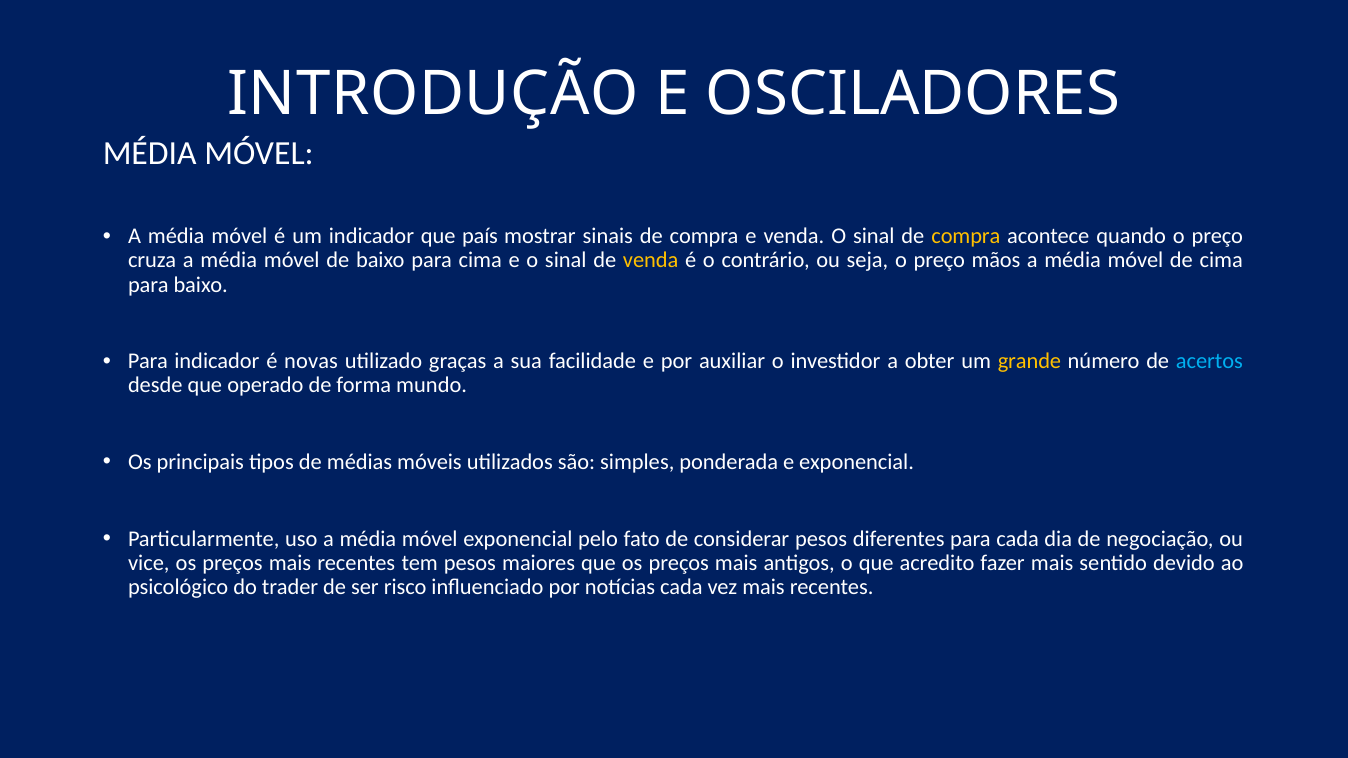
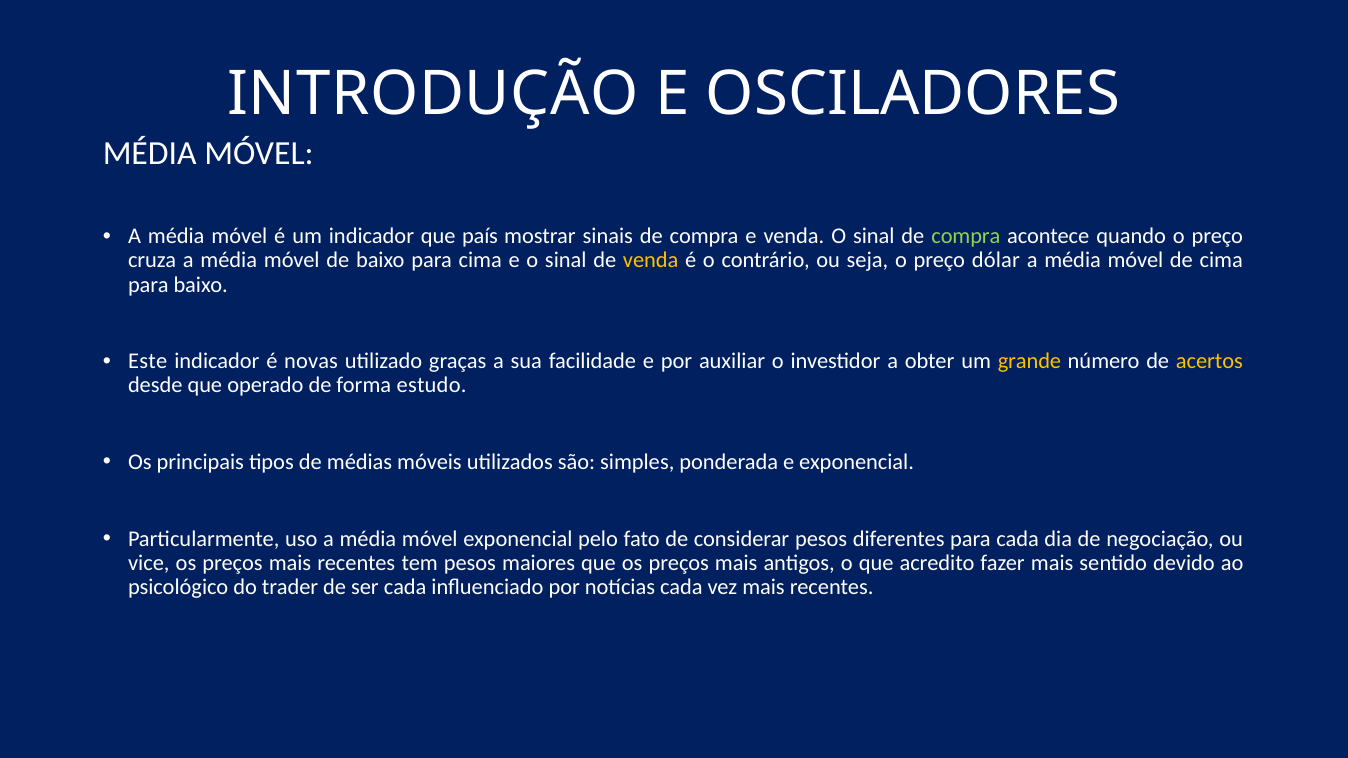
compra colour: yellow -> light green (966, 236)
mãos: mãos -> dólar (996, 261)
Para: Para -> Este (148, 361)
acertos colour: light blue -> yellow (1209, 361)
mundo: mundo -> estudo (432, 386)
ser risco: risco -> cada (405, 587)
